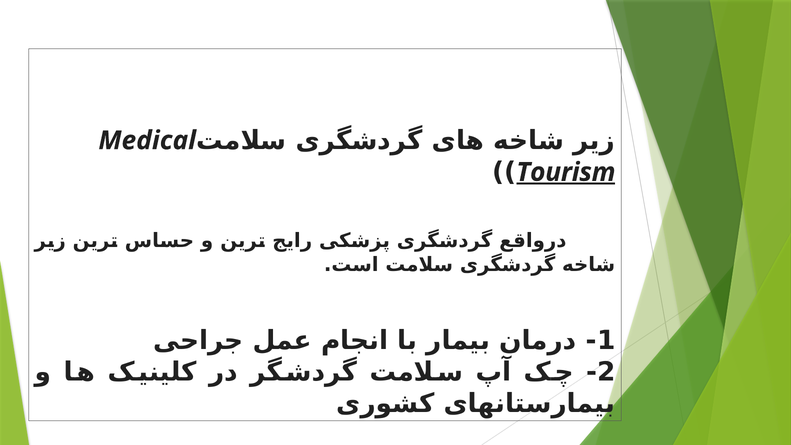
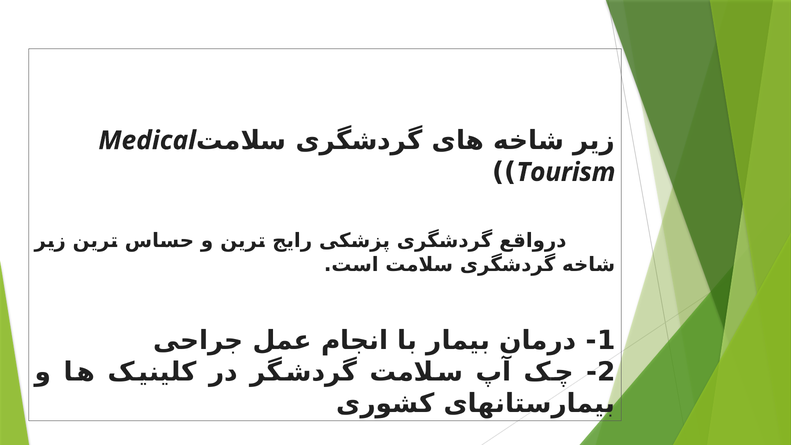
Tourism underline: present -> none (566, 172)
